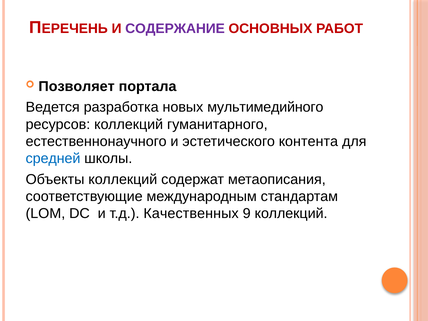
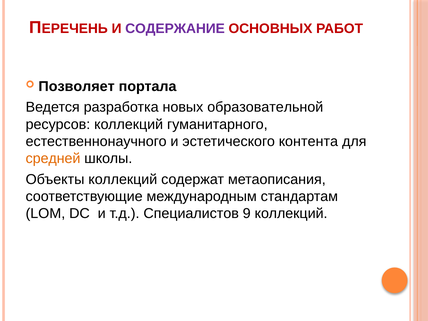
мультимедийного: мультимедийного -> образовательной (265, 107)
средней colour: blue -> orange (53, 159)
Качественных: Качественных -> Специалистов (191, 214)
